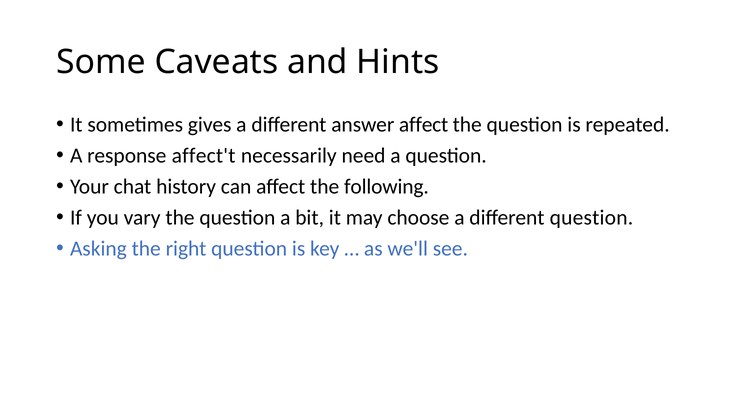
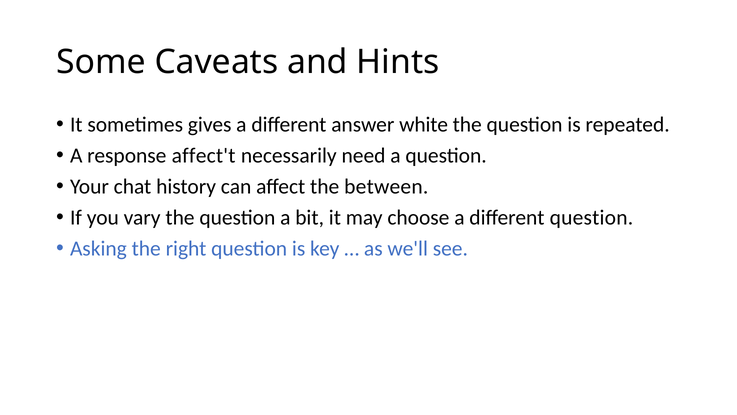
answer affect: affect -> white (424, 125)
following: following -> between (386, 186)
